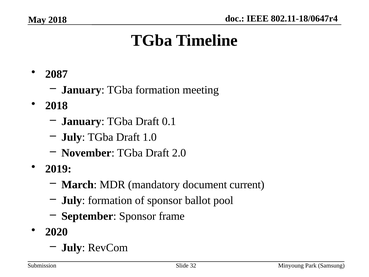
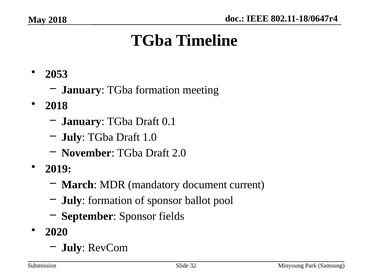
2087: 2087 -> 2053 (56, 74)
frame: frame -> fields (172, 216)
